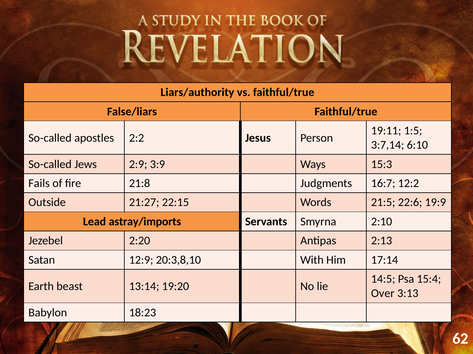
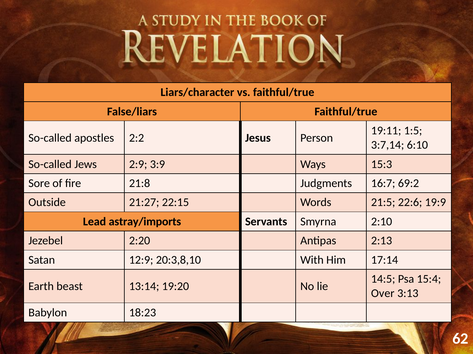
Liars/authority: Liars/authority -> Liars/character (197, 93)
Fails: Fails -> Sore (39, 184)
12:2: 12:2 -> 69:2 (409, 184)
